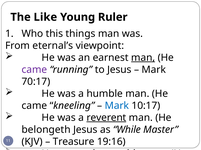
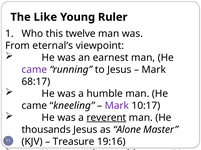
this things: things -> twelve (81, 34)
man underline: present -> none (143, 58)
70:17: 70:17 -> 68:17 (36, 82)
Mark colour: blue -> purple (117, 106)
belongeth: belongeth -> thousands (46, 130)
While: While -> Alone (127, 130)
